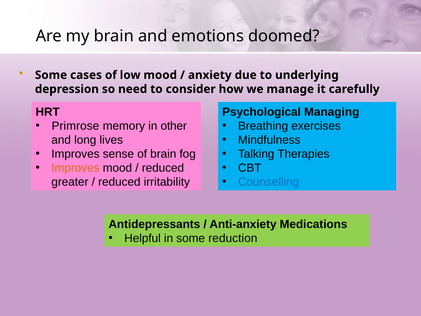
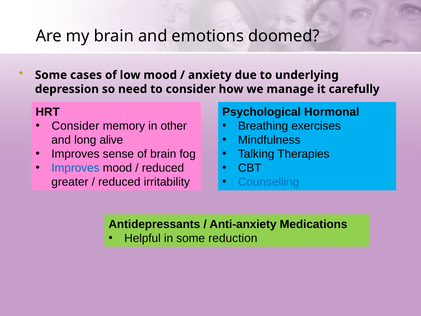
Managing: Managing -> Hormonal (332, 112)
Primrose: Primrose -> Consider (75, 126)
lives: lives -> alive (111, 140)
Improves colour: orange -> blue (75, 168)
